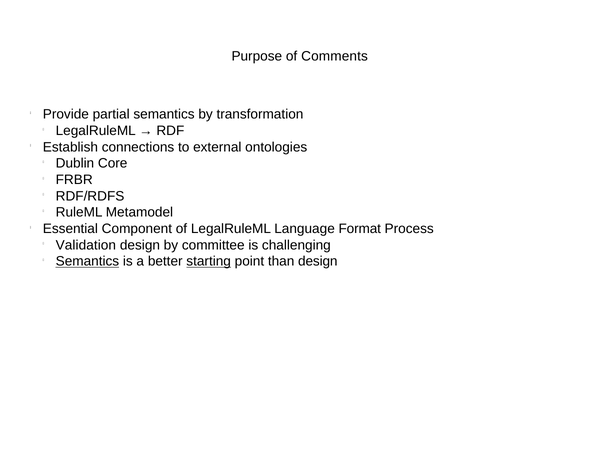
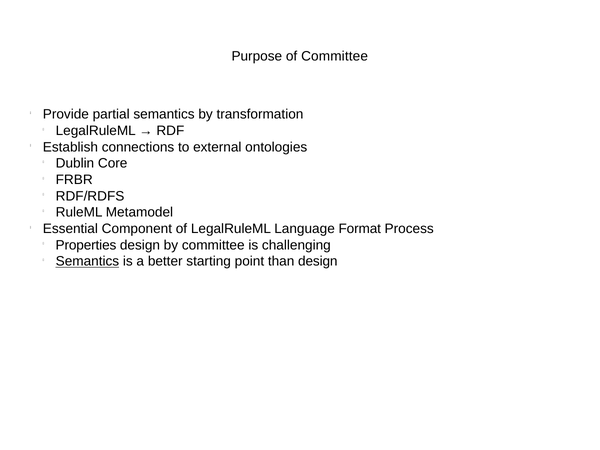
of Comments: Comments -> Committee (335, 56)
Validation: Validation -> Properties (86, 245)
starting underline: present -> none (209, 261)
